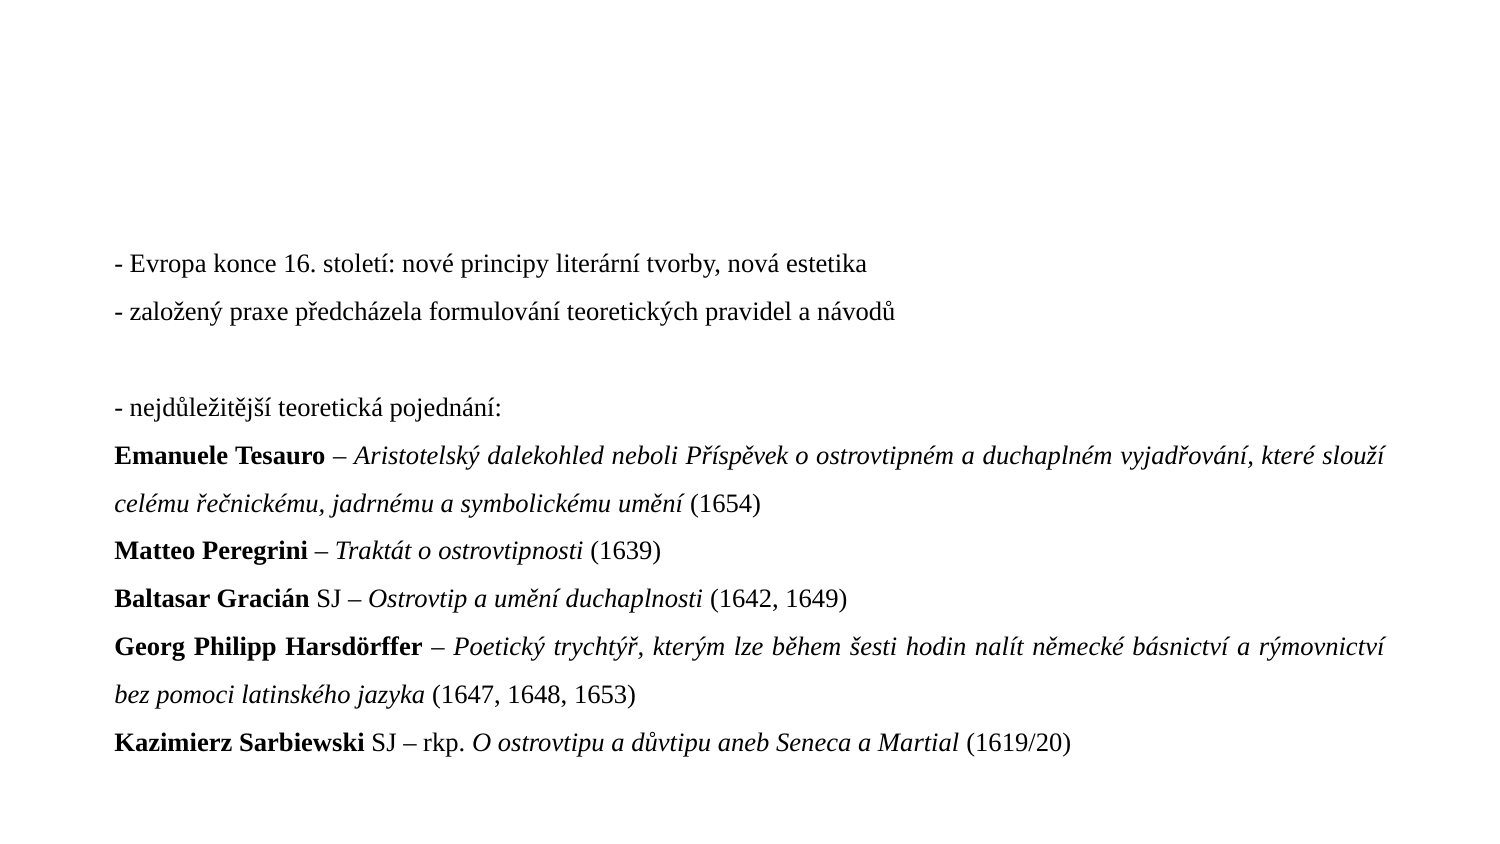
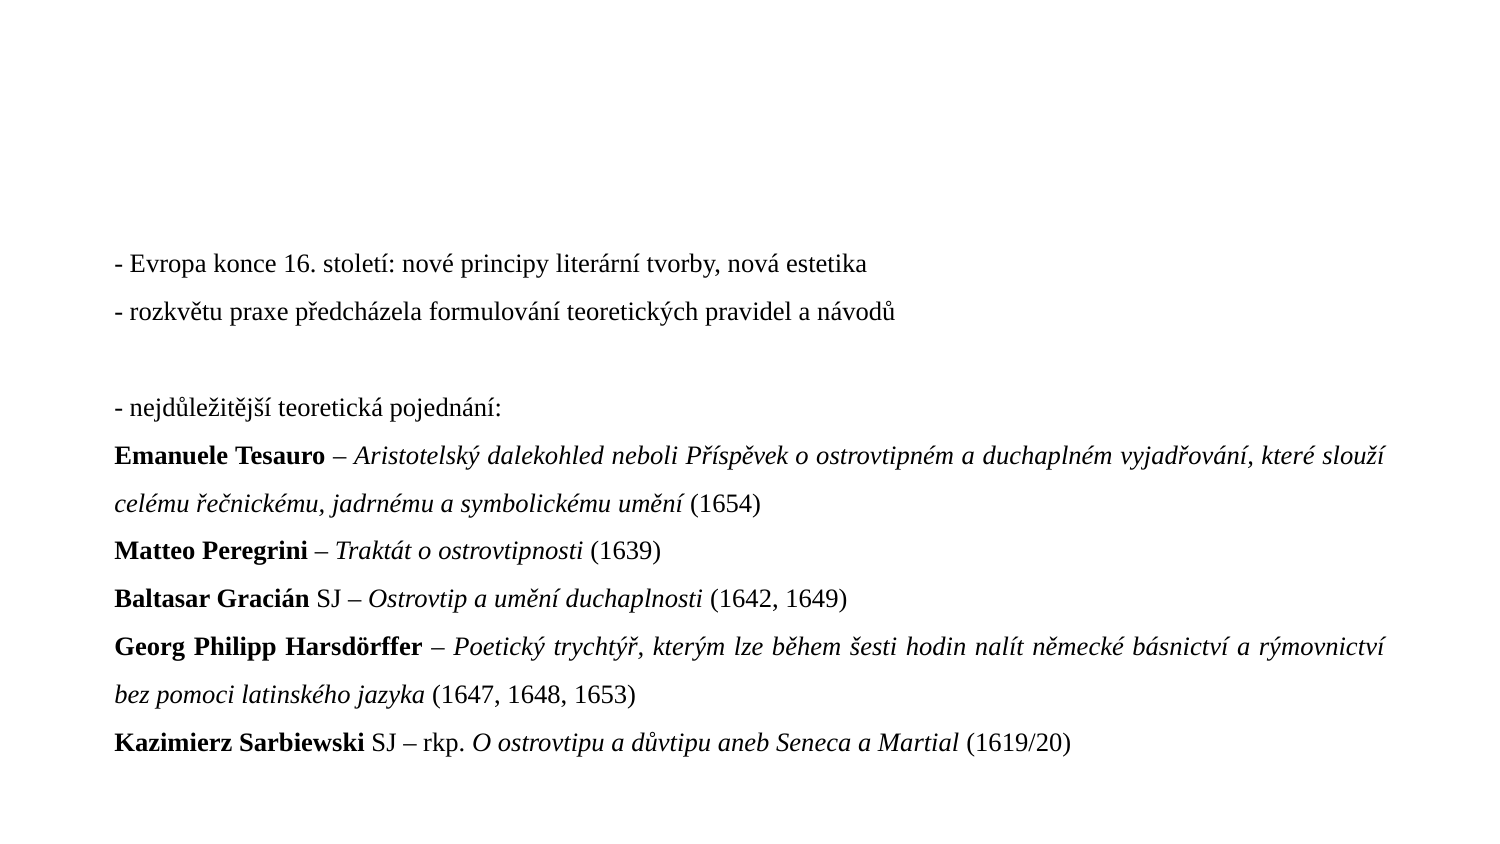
založený: založený -> rozkvětu (176, 312)
